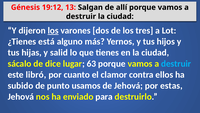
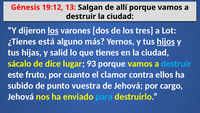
hijos underline: none -> present (166, 41)
63: 63 -> 93 (91, 63)
libró: libró -> fruto (36, 74)
usamos: usamos -> vuestra (86, 85)
estas: estas -> cargo (171, 85)
para colour: white -> light blue (104, 96)
